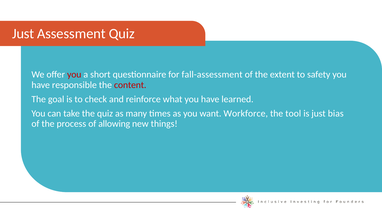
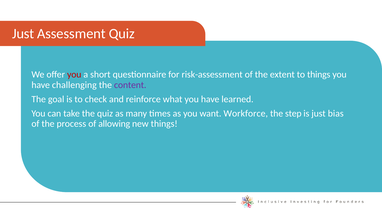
fall-assessment: fall-assessment -> risk-assessment (212, 74)
to safety: safety -> things (319, 74)
responsible: responsible -> challenging (74, 85)
content colour: red -> purple (130, 85)
tool: tool -> step (293, 113)
